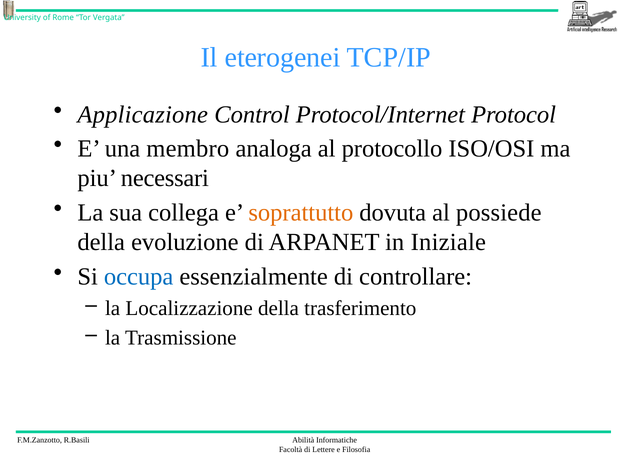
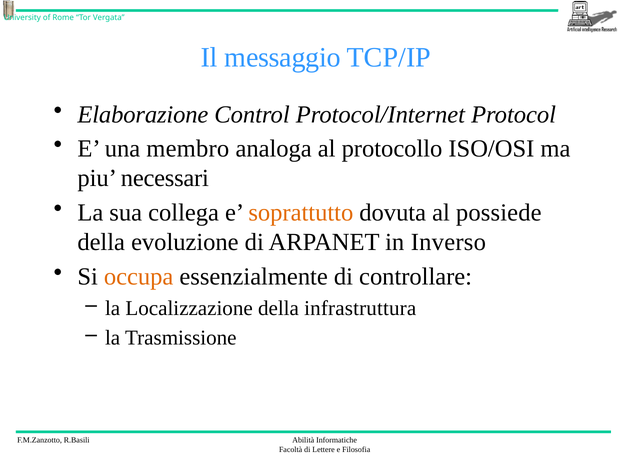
eterogenei: eterogenei -> messaggio (283, 57)
Applicazione: Applicazione -> Elaborazione (143, 114)
Iniziale: Iniziale -> Inverso (448, 242)
occupa colour: blue -> orange (139, 277)
trasferimento: trasferimento -> infrastruttura (360, 308)
